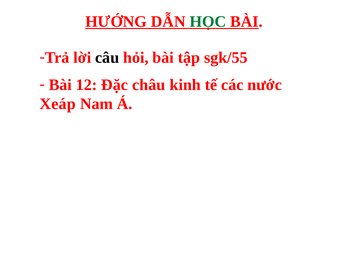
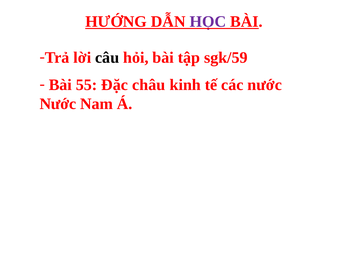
HỌC colour: green -> purple (208, 22)
sgk/55: sgk/55 -> sgk/59 (226, 58)
12: 12 -> 55 (87, 85)
Xeáp: Xeáp -> Nước (58, 104)
